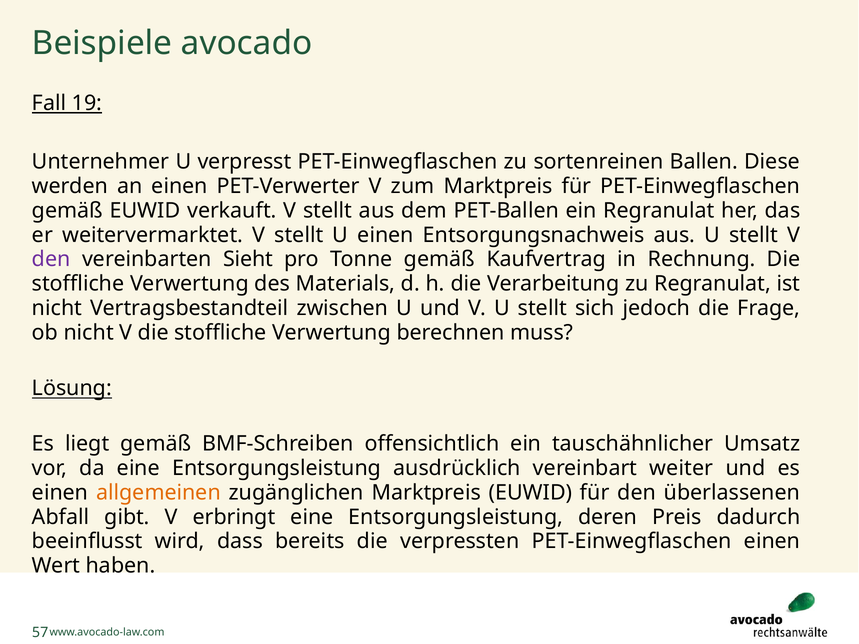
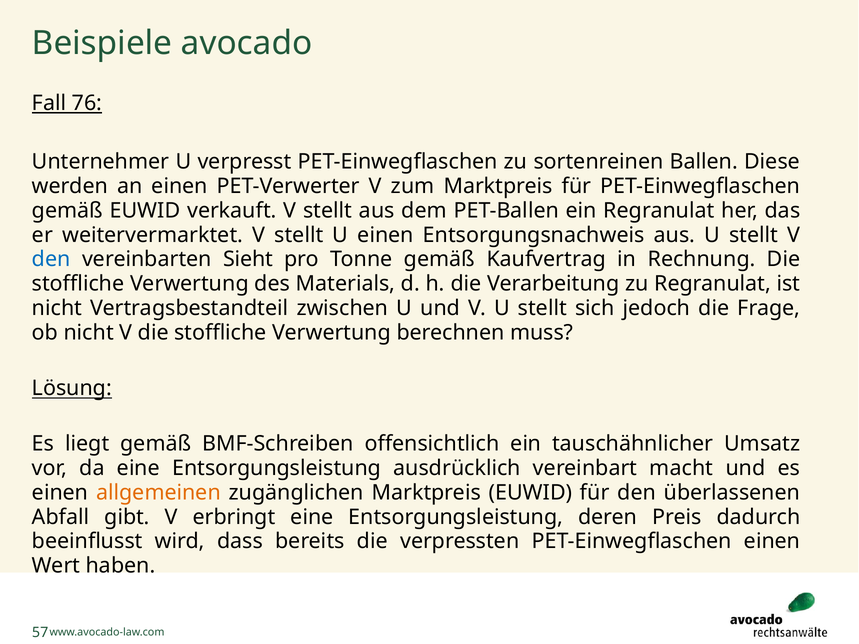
19: 19 -> 76 (87, 103)
den colour: purple -> blue (51, 260)
weiter: weiter -> macht (681, 468)
